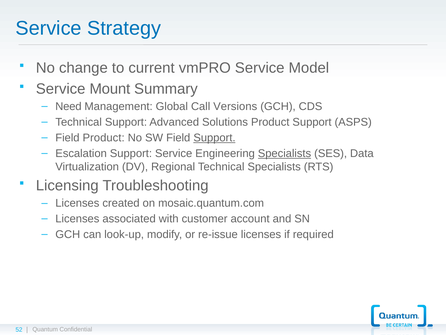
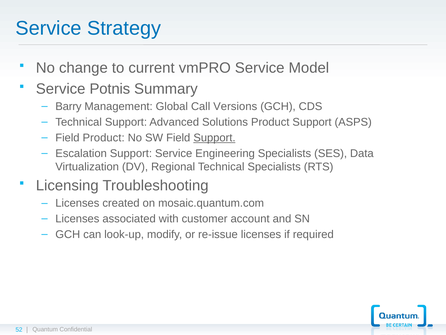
Mount: Mount -> Potnis (110, 89)
Need: Need -> Barry (68, 106)
Specialists underline: present -> none (284, 153)
